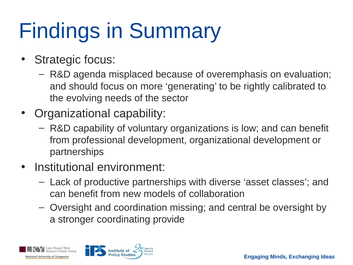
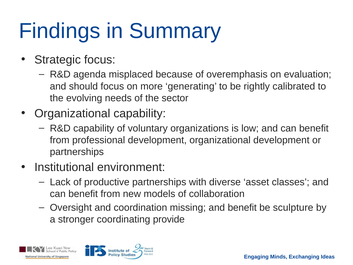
and central: central -> benefit (242, 207)
be oversight: oversight -> sculpture (293, 207)
